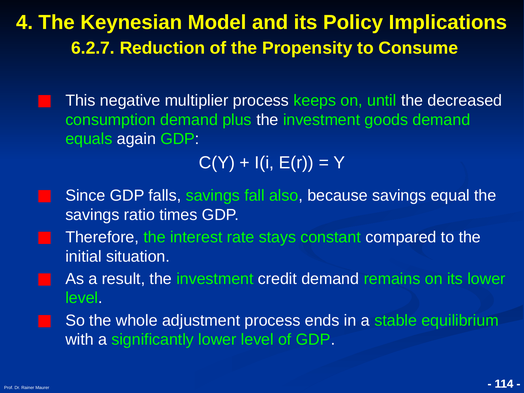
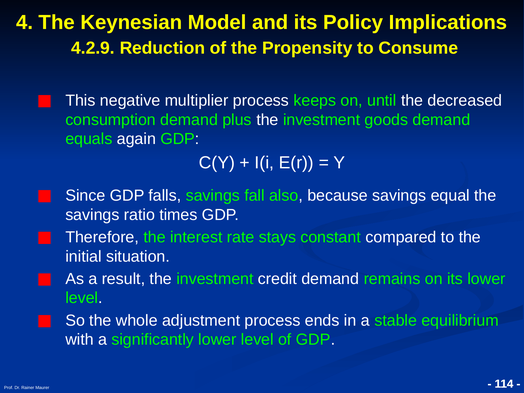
6.2.7: 6.2.7 -> 4.2.9 (93, 48)
